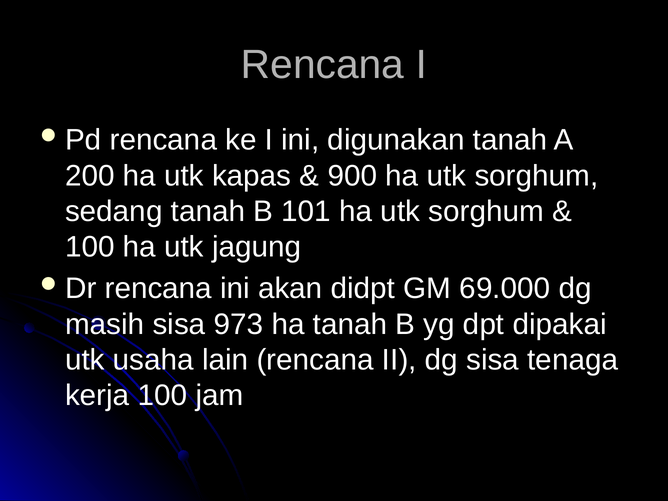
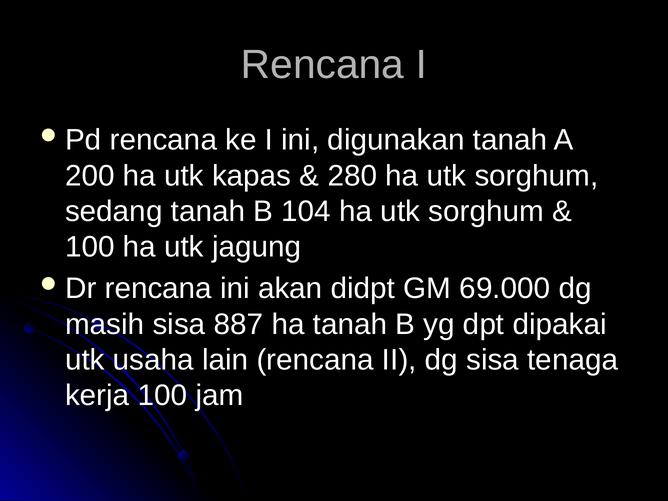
900: 900 -> 280 (352, 176)
101: 101 -> 104 (306, 211)
973: 973 -> 887 (238, 324)
